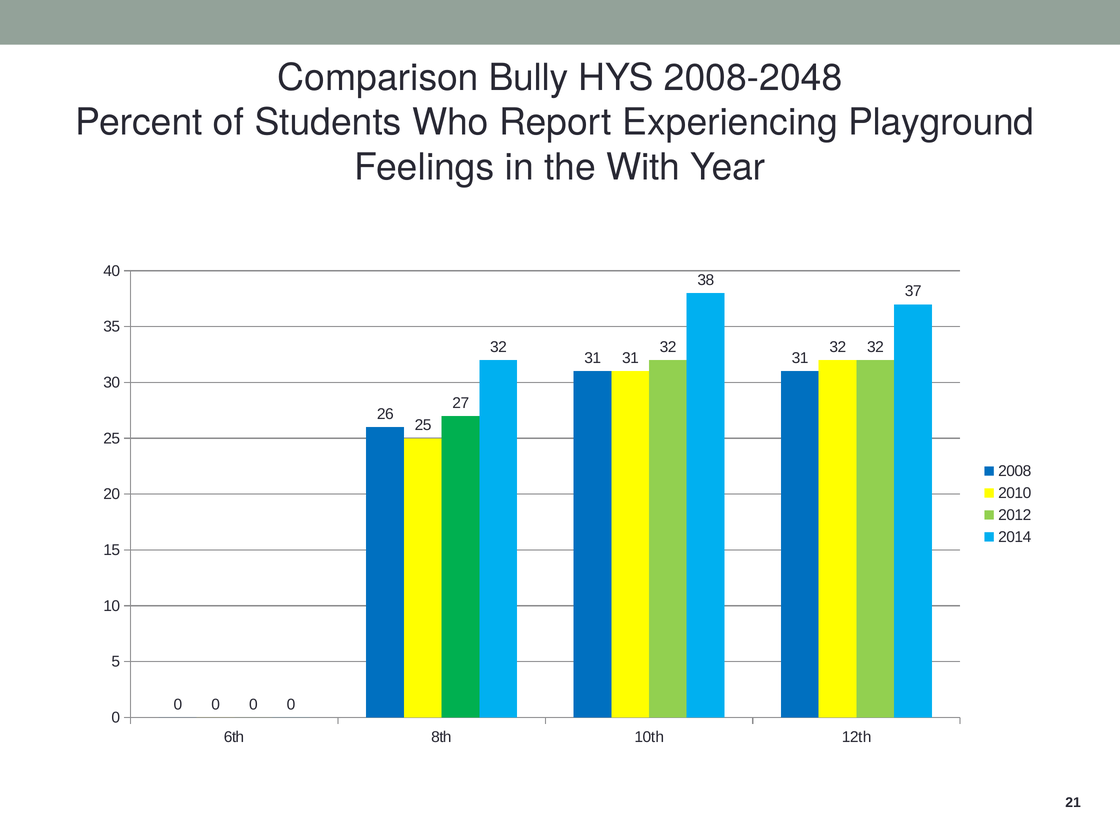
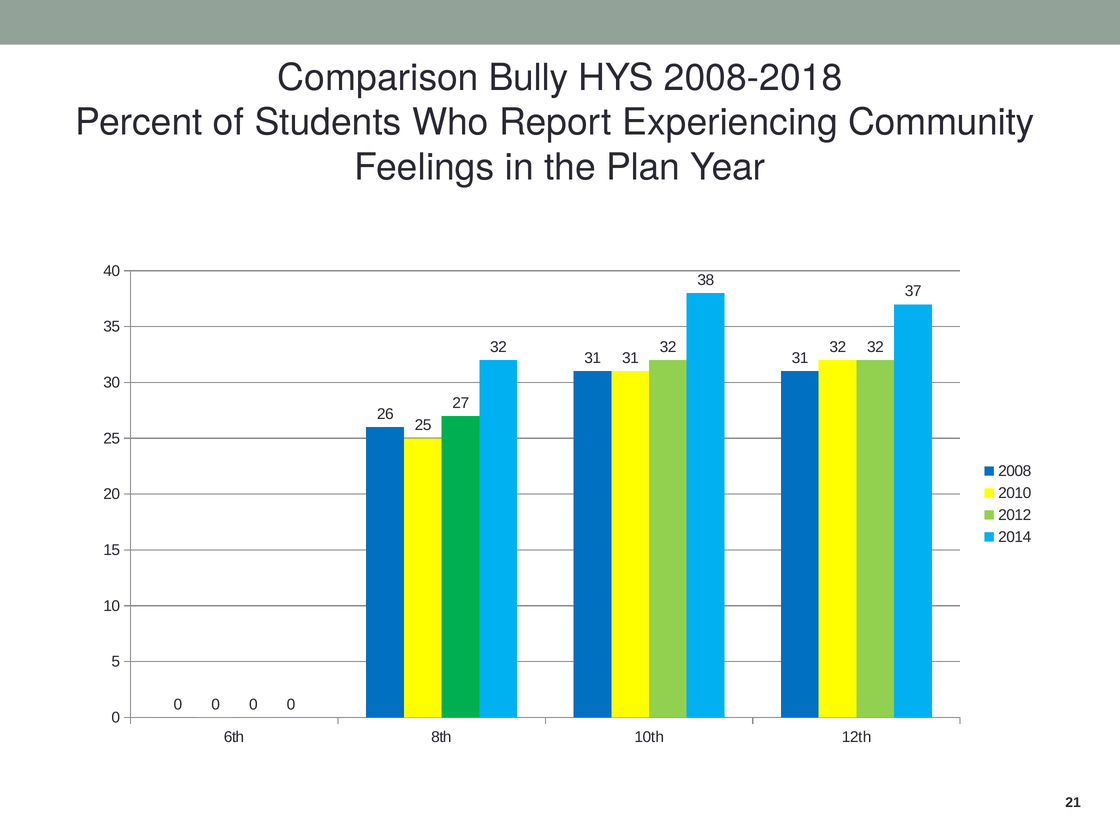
2008-2048: 2008-2048 -> 2008-2018 (753, 78)
Playground: Playground -> Community (941, 123)
With: With -> Plan (643, 167)
